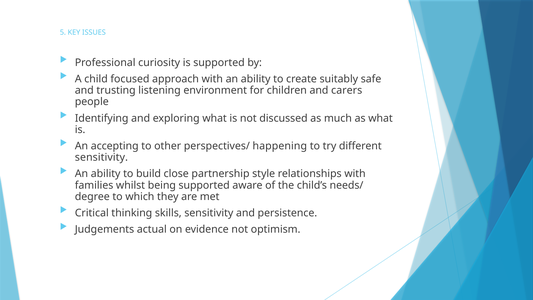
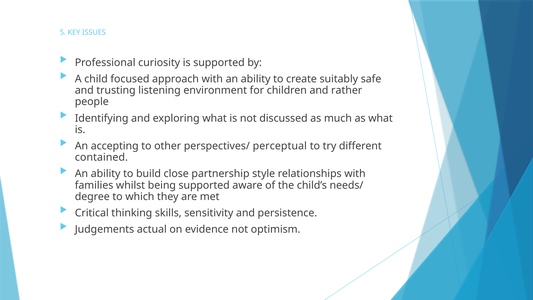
carers: carers -> rather (347, 90)
happening: happening -> perceptual (280, 146)
sensitivity: sensitivity -> contained (101, 157)
